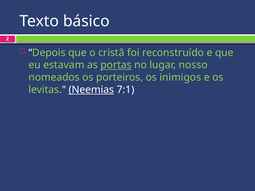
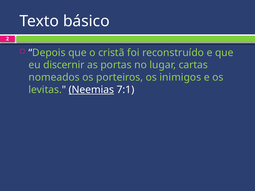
estavam: estavam -> discernir (64, 65)
portas underline: present -> none (116, 65)
nosso: nosso -> cartas (193, 65)
